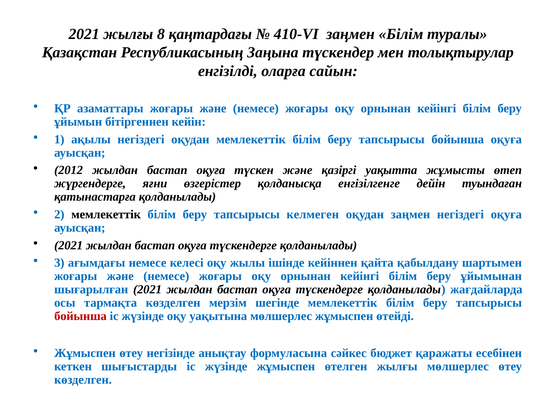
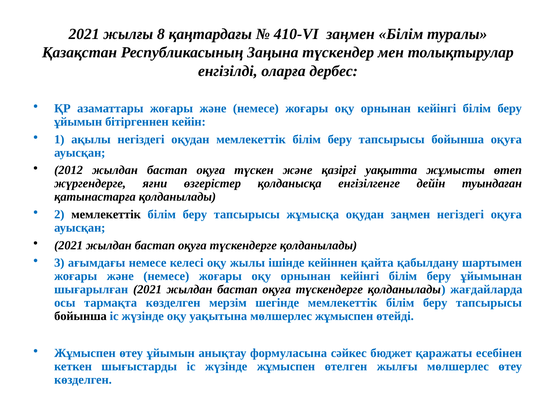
сайын: сайын -> дербес (334, 71)
келмеген: келмеген -> жұмысқа (313, 214)
бойынша colour: red -> black (80, 316)
өтеу негізінде: негізінде -> ұйымын (171, 353)
